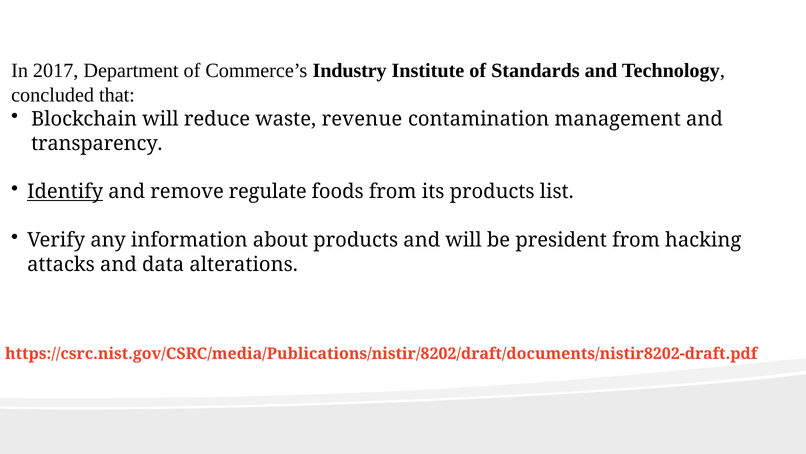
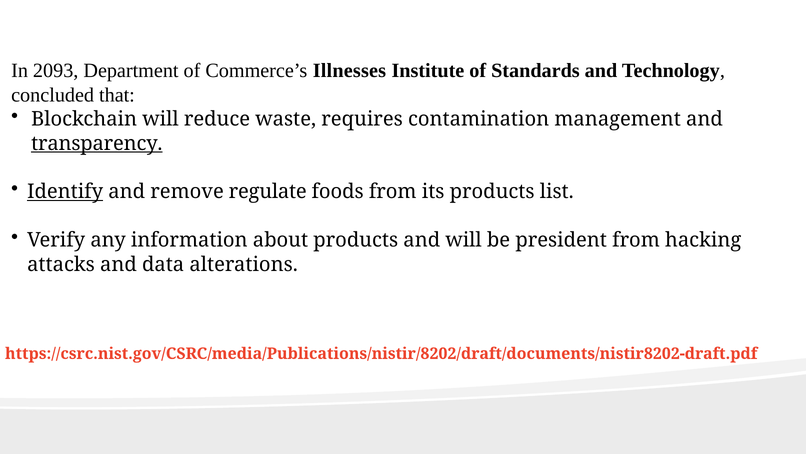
2017: 2017 -> 2093 (56, 71)
Industry: Industry -> Illnesses (349, 71)
revenue: revenue -> requires (362, 119)
transparency underline: none -> present (97, 143)
